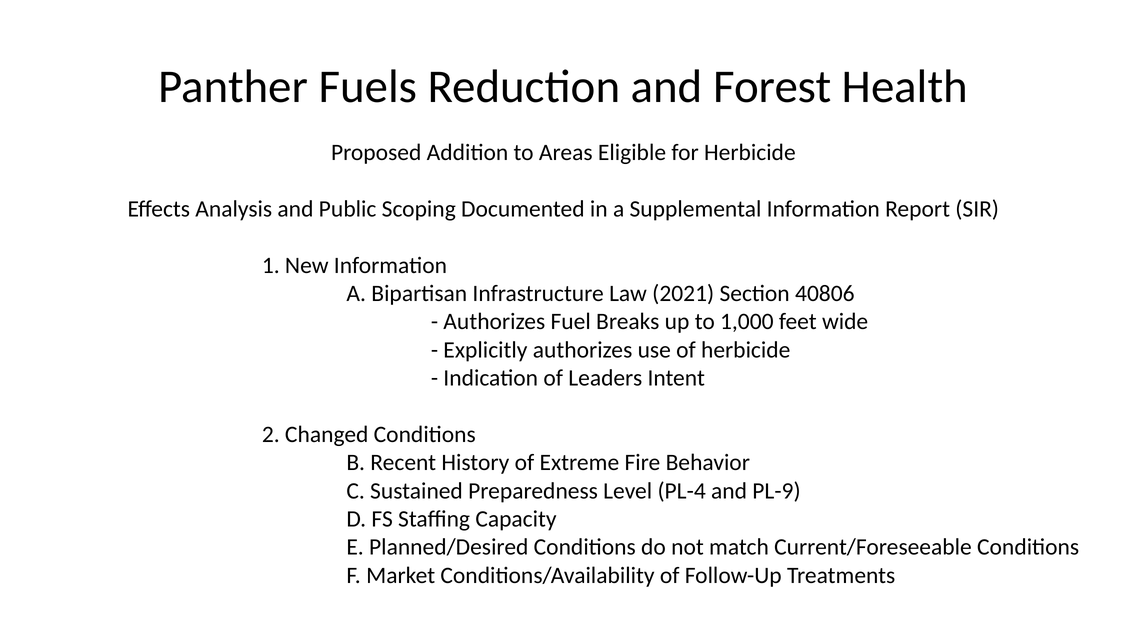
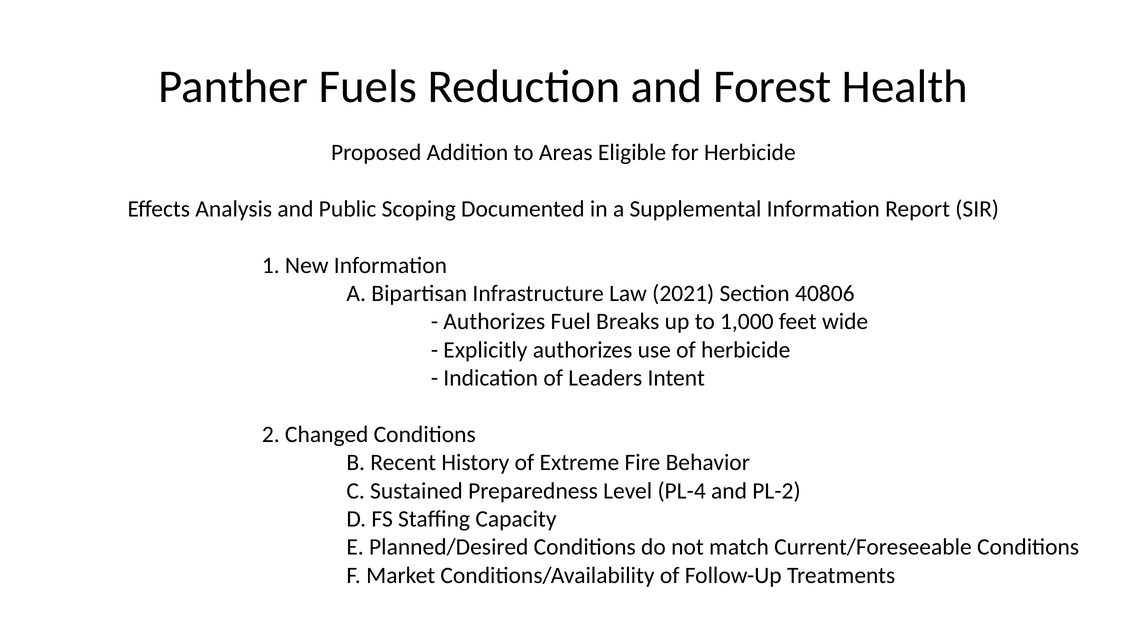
PL-9: PL-9 -> PL-2 (776, 491)
